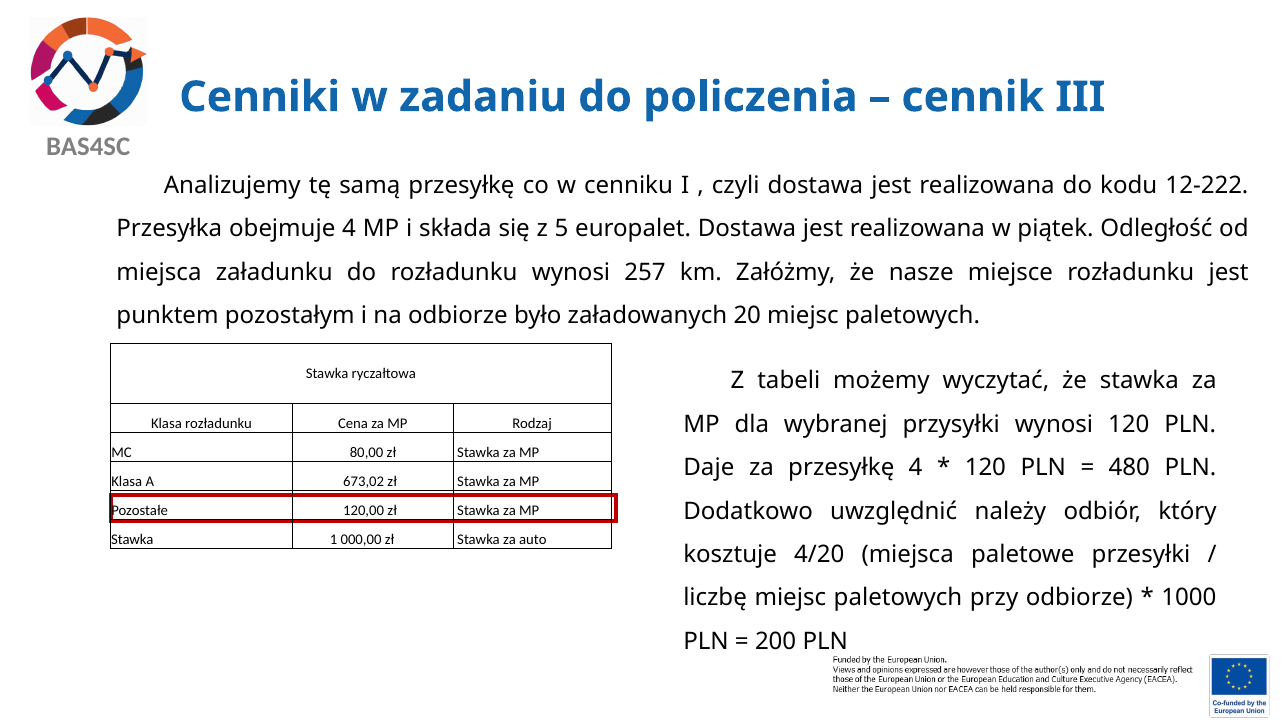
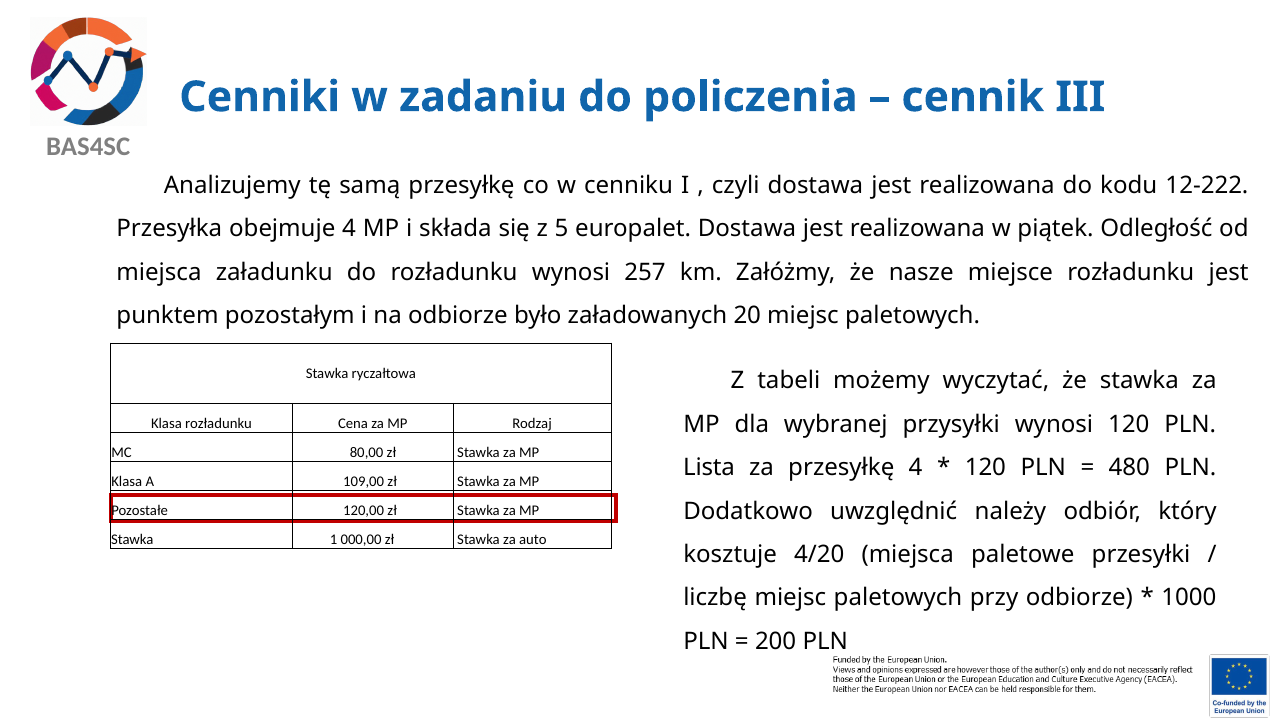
Daje: Daje -> Lista (709, 468)
673,02: 673,02 -> 109,00 (364, 481)
